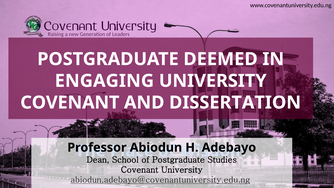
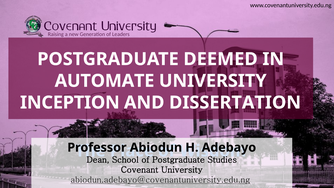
ENGAGING: ENGAGING -> AUTOMATE (105, 81)
COVENANT: COVENANT -> INCEPTION (70, 102)
